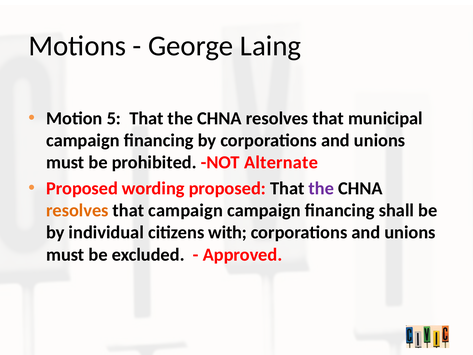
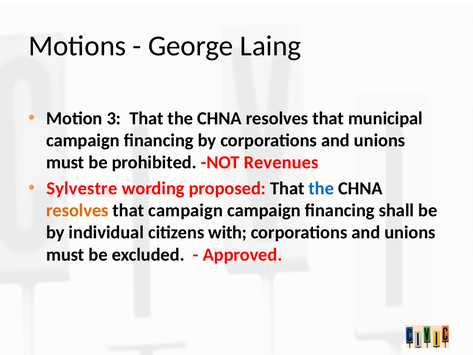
5: 5 -> 3 (114, 118)
Alternate: Alternate -> Revenues (281, 162)
Proposed: Proposed -> Sylvestre (82, 188)
the colour: purple -> blue (321, 188)
